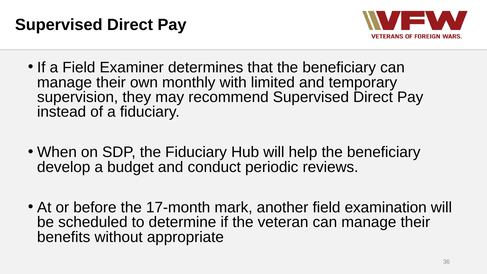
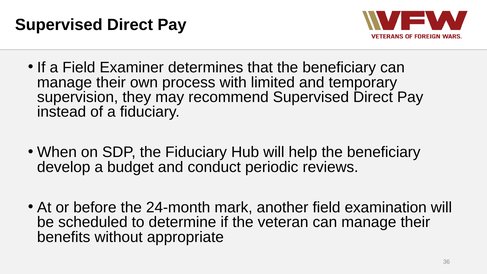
monthly: monthly -> process (189, 82)
17-month: 17-month -> 24-month (178, 207)
